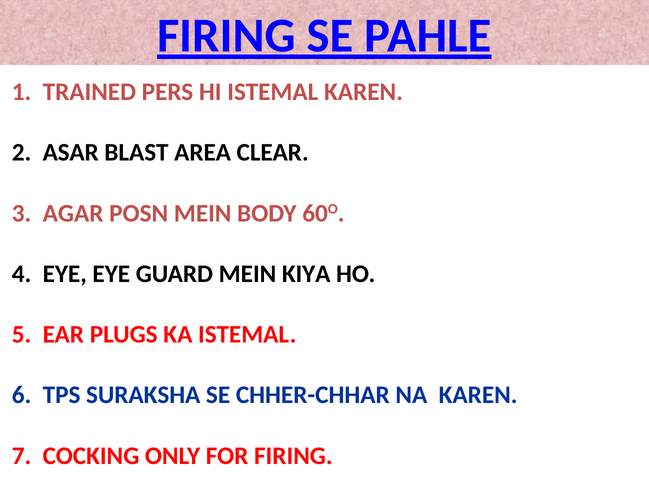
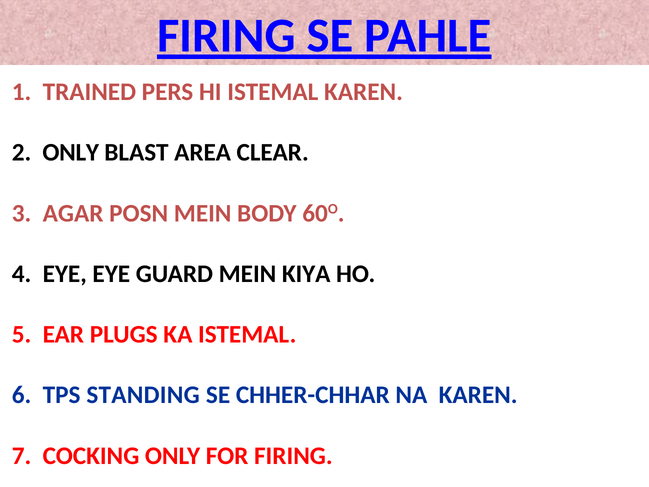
2 ASAR: ASAR -> ONLY (71, 152)
SURAKSHA: SURAKSHA -> STANDING (143, 395)
